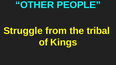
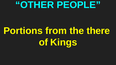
Struggle: Struggle -> Portions (23, 31)
tribal: tribal -> there (98, 31)
